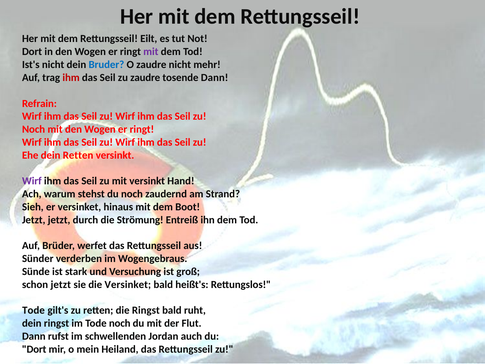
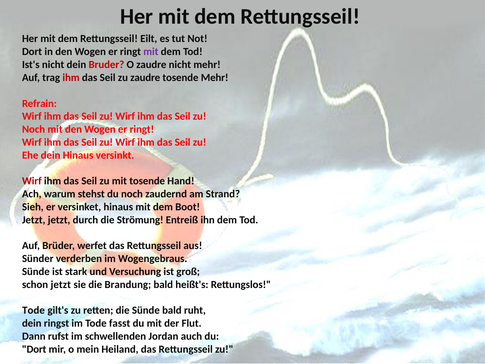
Bruder colour: blue -> red (106, 65)
tosende Dann: Dann -> Mehr (215, 78)
dein Retten: Retten -> Hinaus (78, 155)
Wirf colour: purple -> red (32, 181)
mit versinkt: versinkt -> tosende (147, 181)
die Versinket: Versinket -> Brandung (128, 284)
die Ringst: Ringst -> Sünde (146, 310)
Tode noch: noch -> fasst (120, 323)
